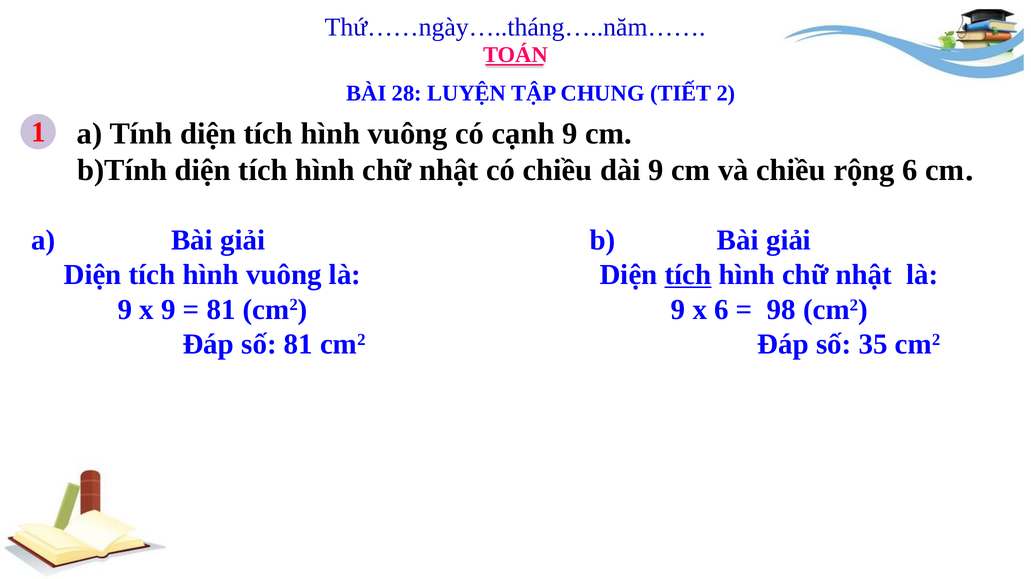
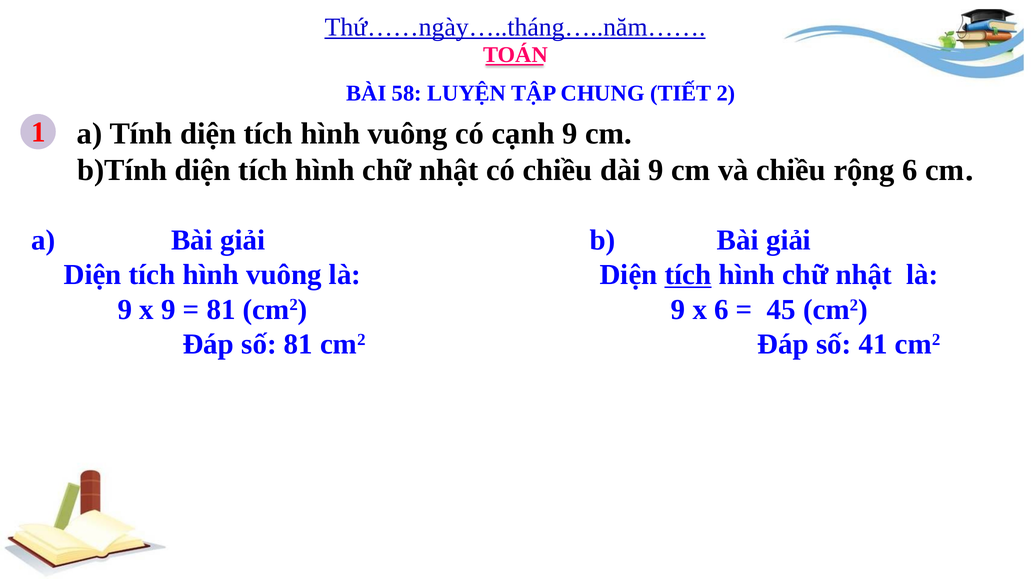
Thứ……ngày…..tháng…..năm…… underline: none -> present (515, 27)
28: 28 -> 58 (407, 93)
98: 98 -> 45 (781, 310)
35: 35 -> 41 (873, 345)
